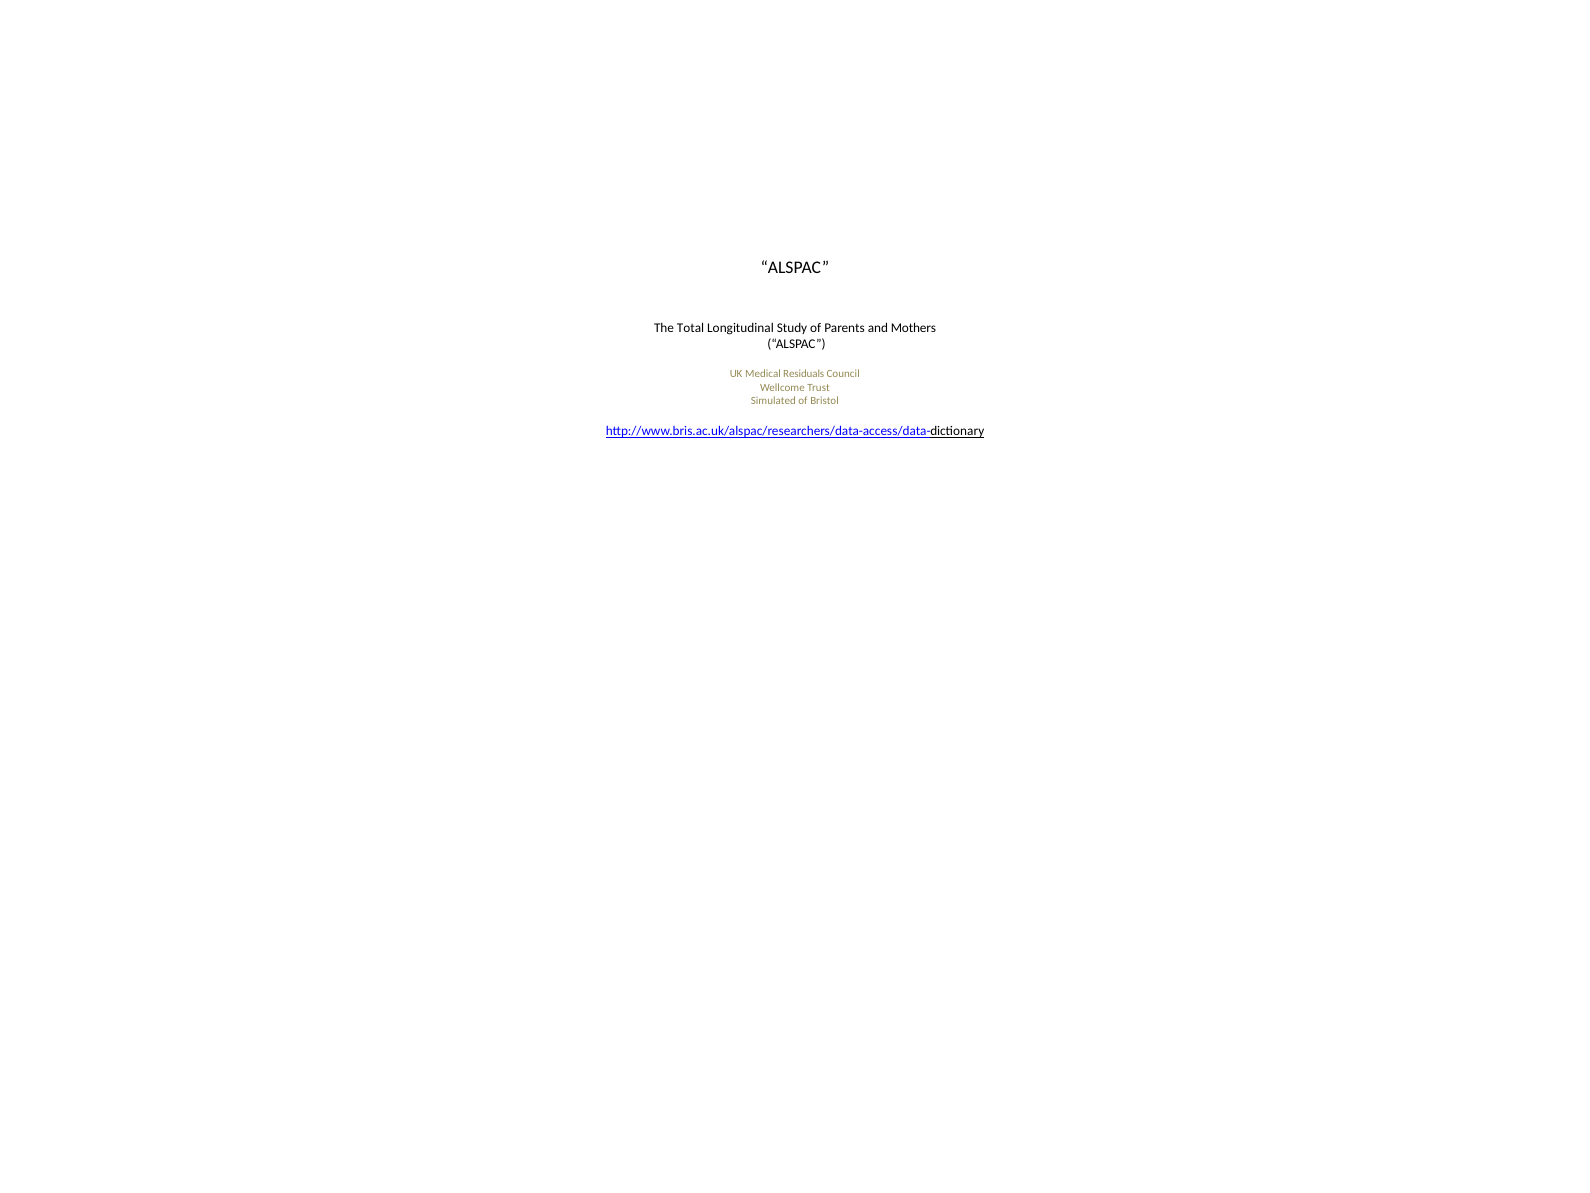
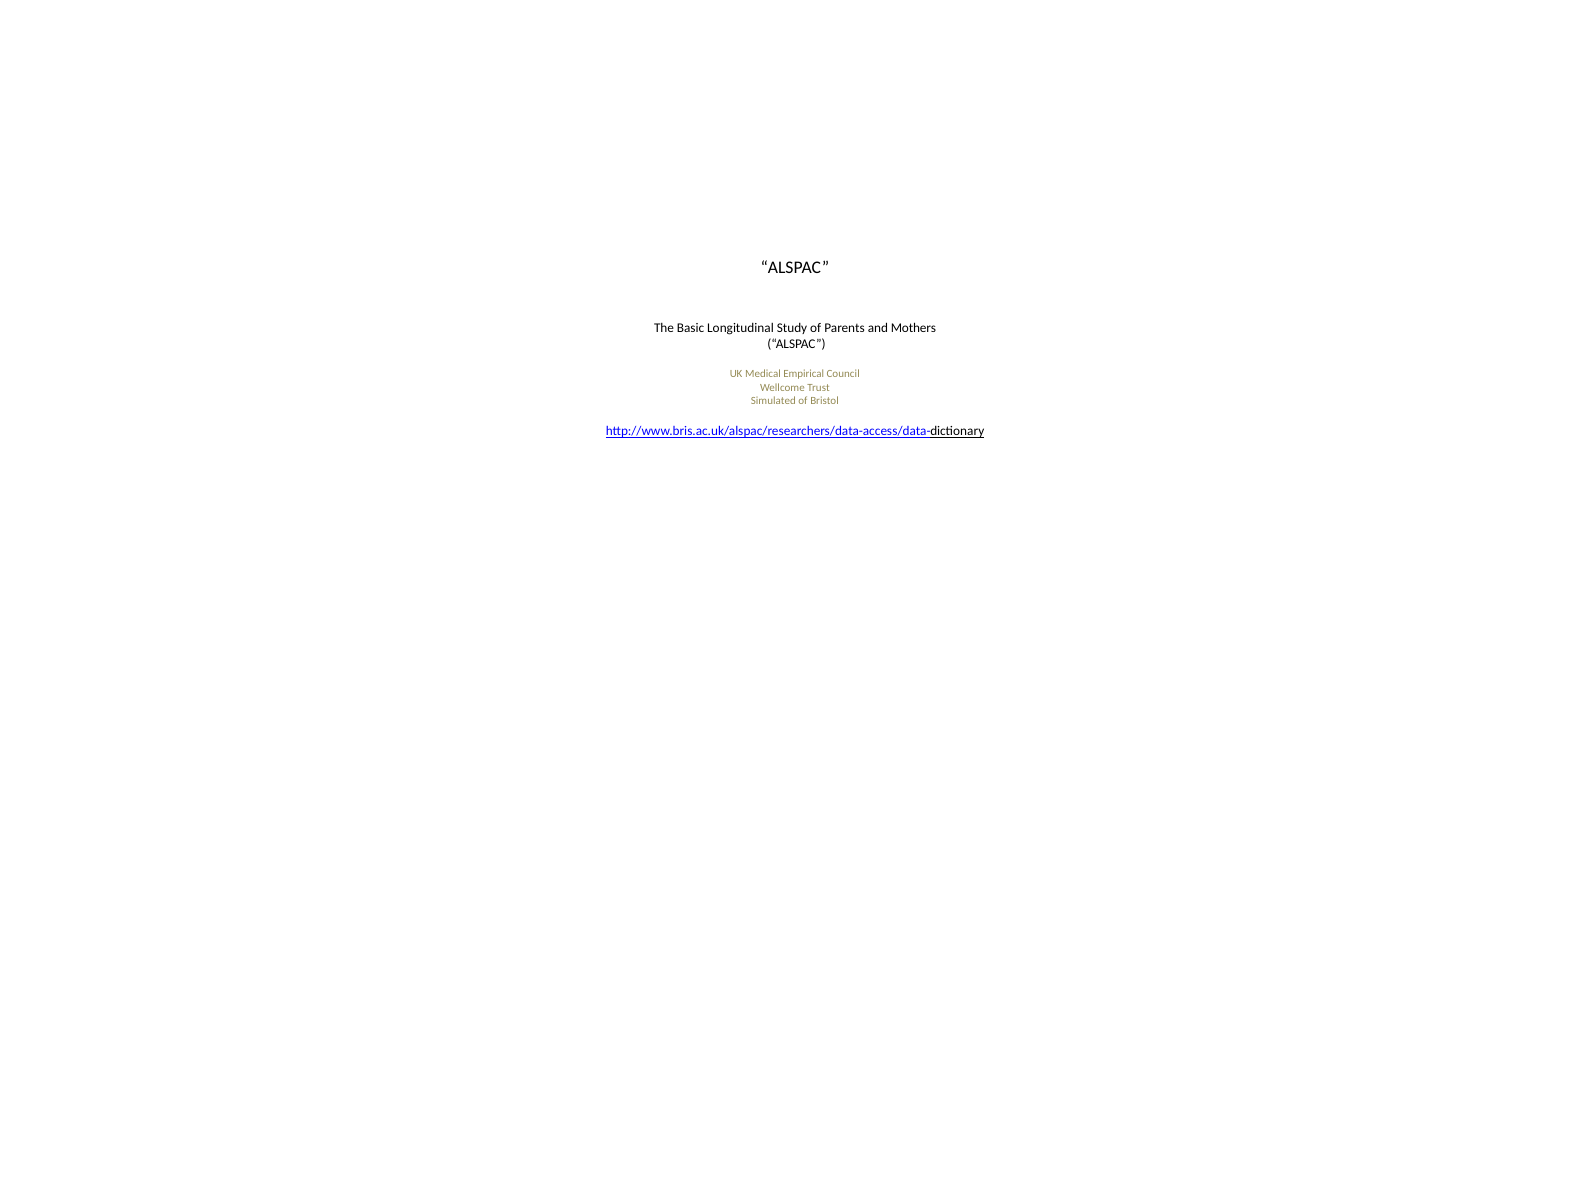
Total: Total -> Basic (691, 328)
Residuals: Residuals -> Empirical (804, 374)
